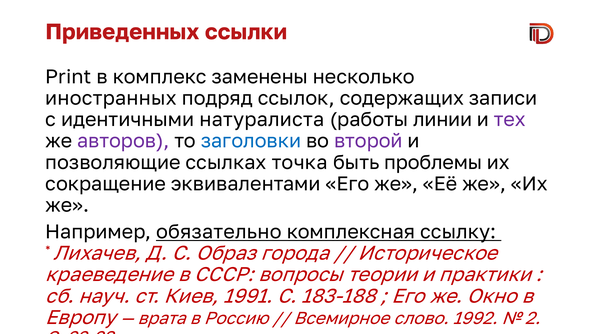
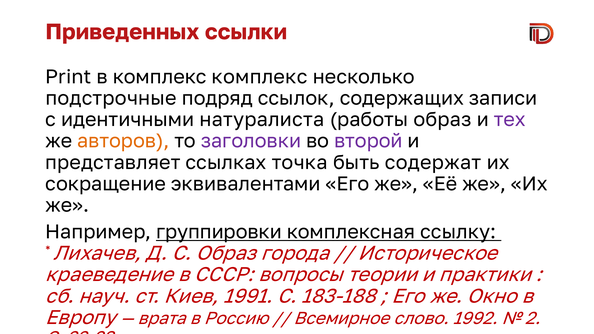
комплекс заменены: заменены -> комплекс (260, 77)
иностранных: иностранных -> подстрочные (111, 98)
работы линии: линии -> образ (442, 120)
авторов colour: purple -> orange (123, 141)
заголовки colour: blue -> purple (251, 141)
позволяющие: позволяющие -> представляет (113, 163)
проблемы: проблемы -> содержат (433, 163)
обязательно: обязательно -> группировки (219, 232)
